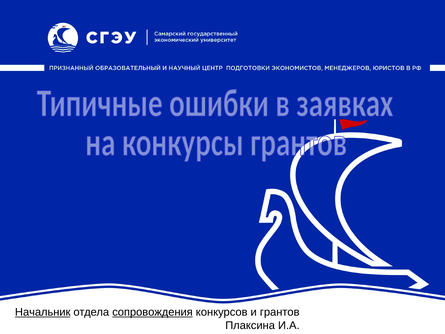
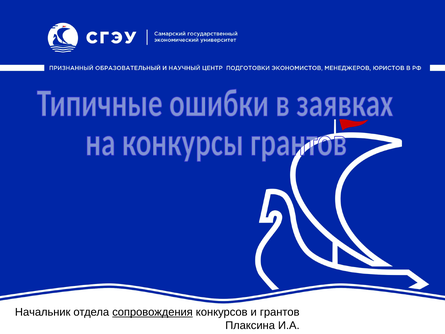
Начальник underline: present -> none (43, 312)
